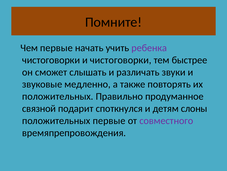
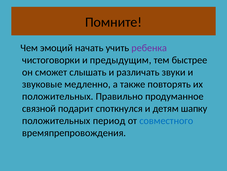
Чем первые: первые -> эмоций (56, 48)
и чистоговорки: чистоговорки -> предыдущим (121, 60)
слоны: слоны -> шапку (194, 108)
положительных первые: первые -> период (109, 120)
совместного colour: purple -> blue (166, 120)
